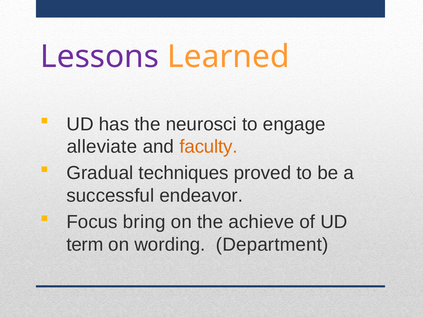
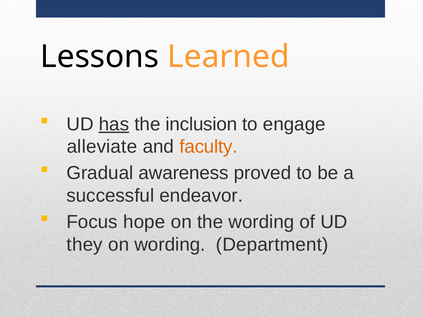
Lessons colour: purple -> black (100, 57)
has underline: none -> present (114, 124)
neurosci: neurosci -> inclusion (201, 124)
techniques: techniques -> awareness (184, 173)
bring: bring -> hope (144, 222)
the achieve: achieve -> wording (261, 222)
term: term -> they (85, 245)
